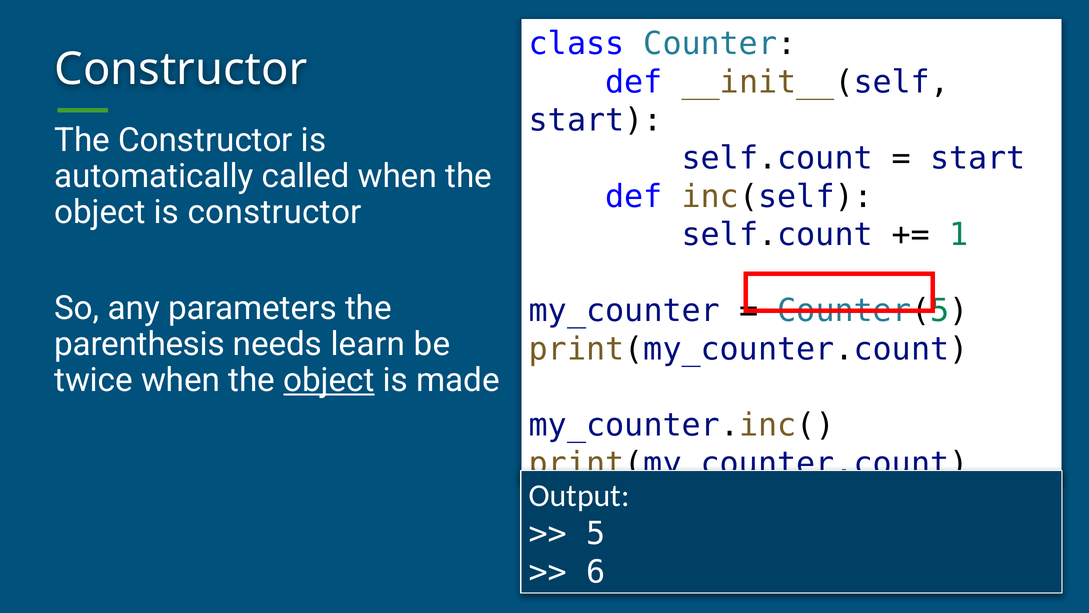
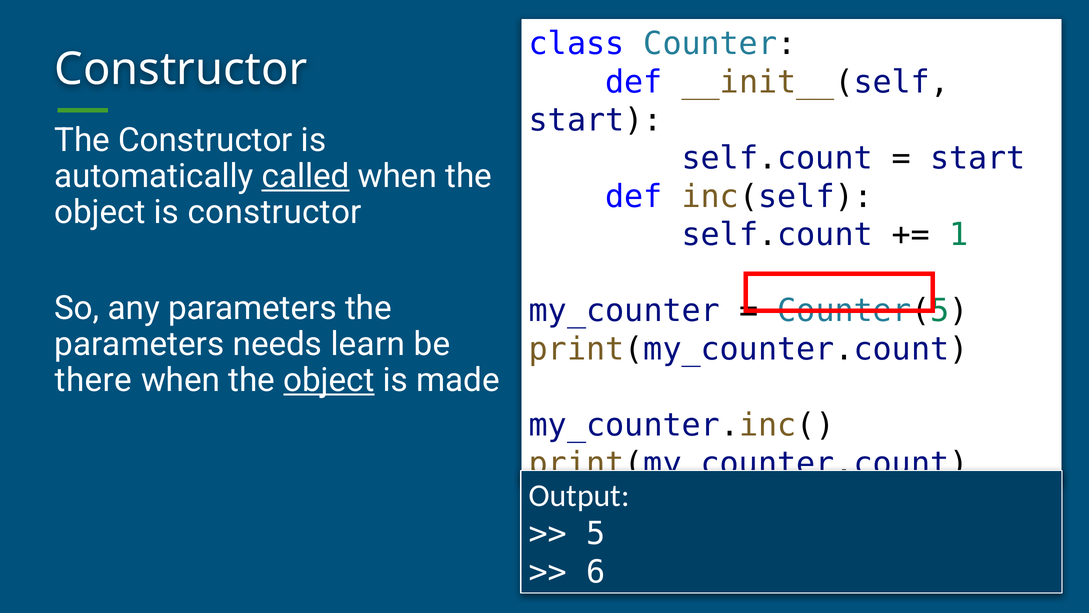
called underline: none -> present (306, 176)
parenthesis: parenthesis -> parameters (139, 344)
twice: twice -> there (93, 380)
